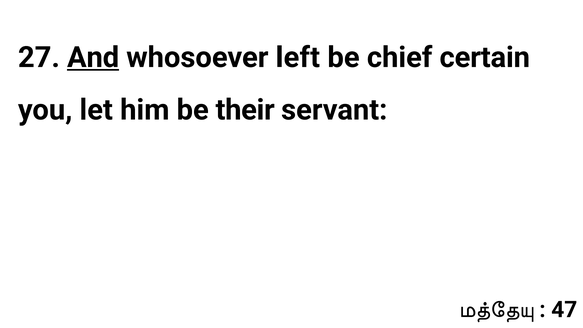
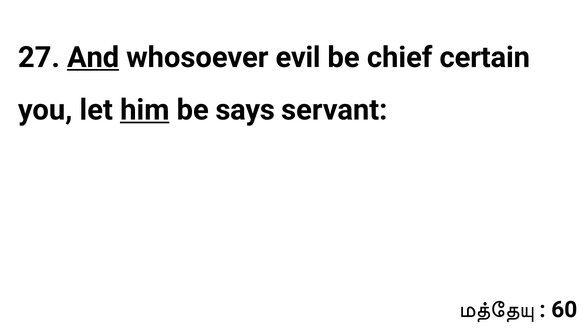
left: left -> evil (298, 57)
him underline: none -> present (145, 110)
their: their -> says (245, 110)
47: 47 -> 60 (564, 310)
